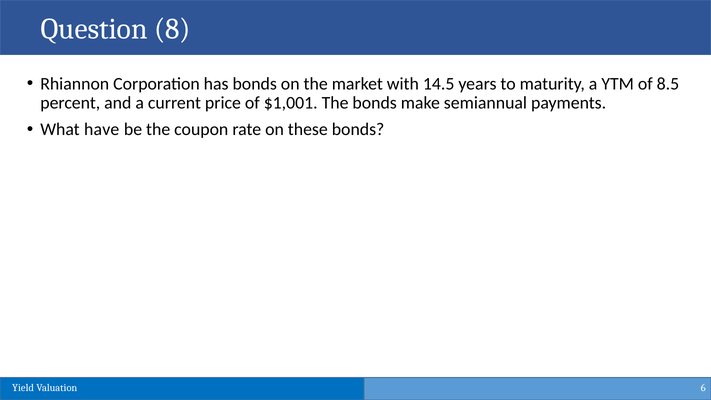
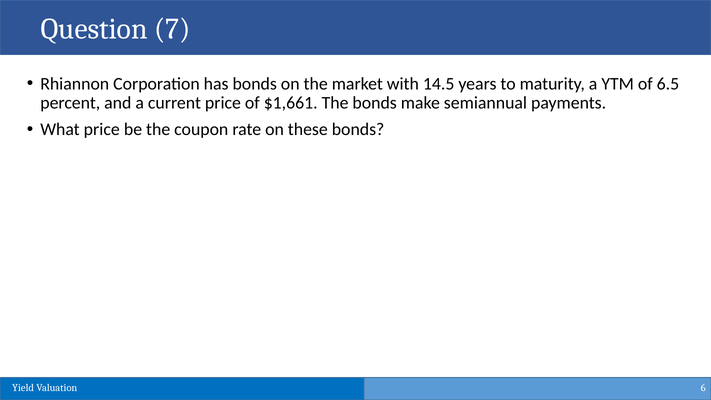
8: 8 -> 7 (172, 29)
8.5: 8.5 -> 6.5 (668, 84)
$1,001: $1,001 -> $1,661 (291, 103)
What have: have -> price (102, 130)
